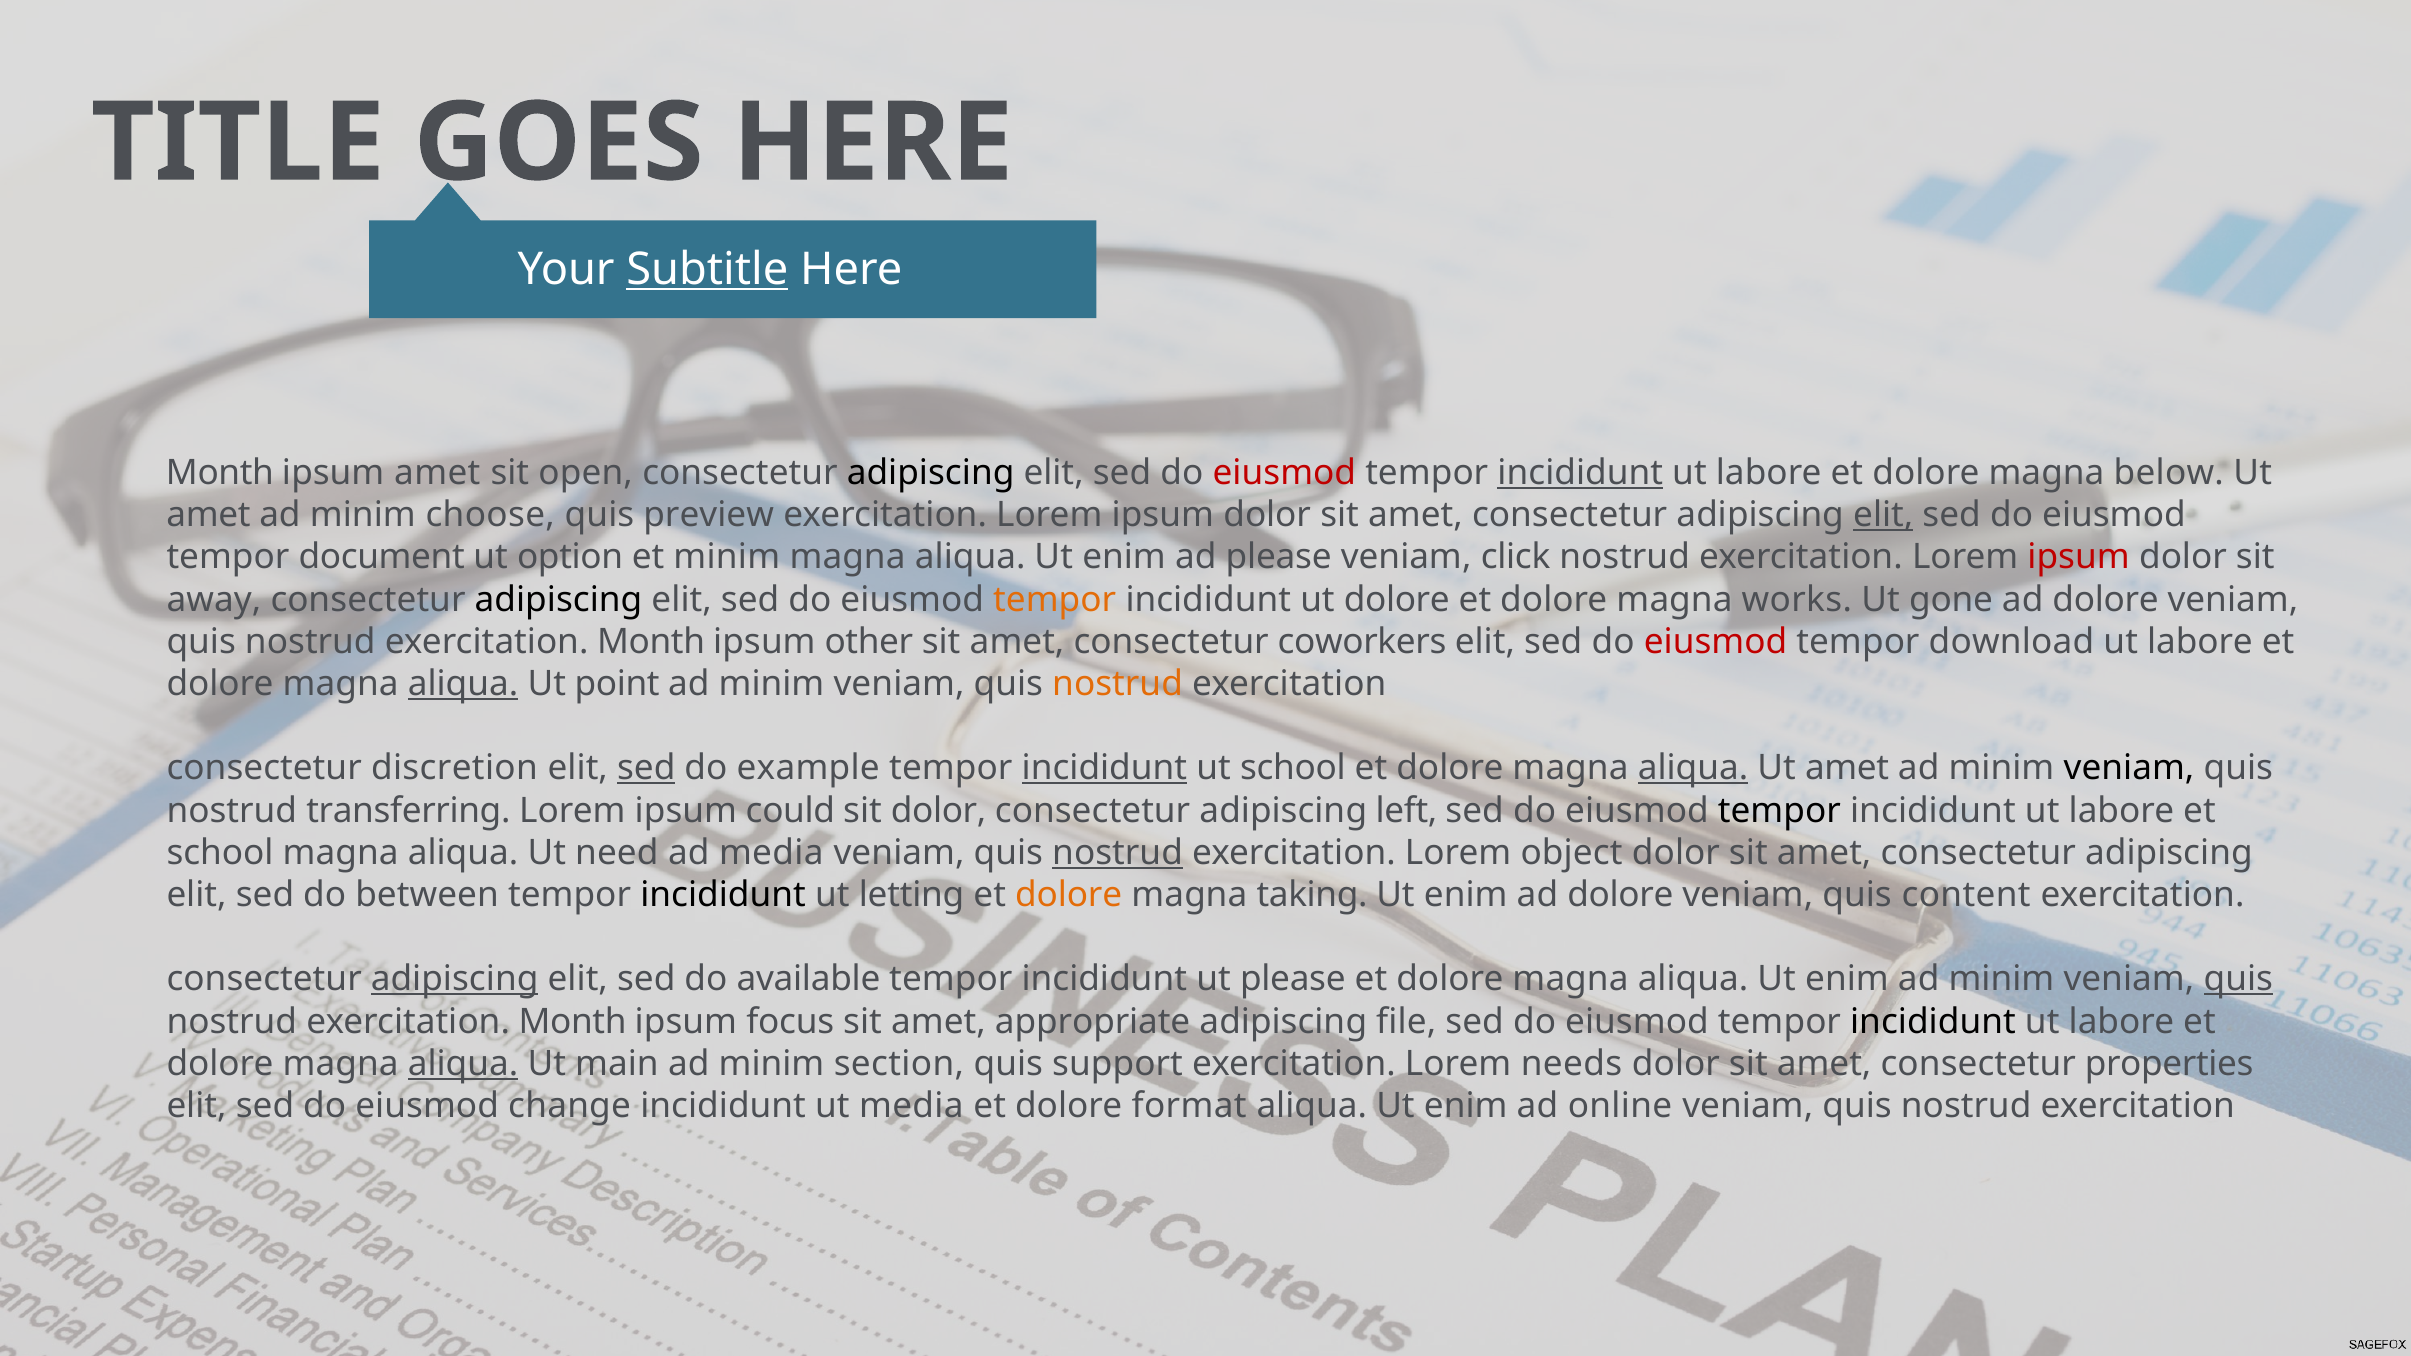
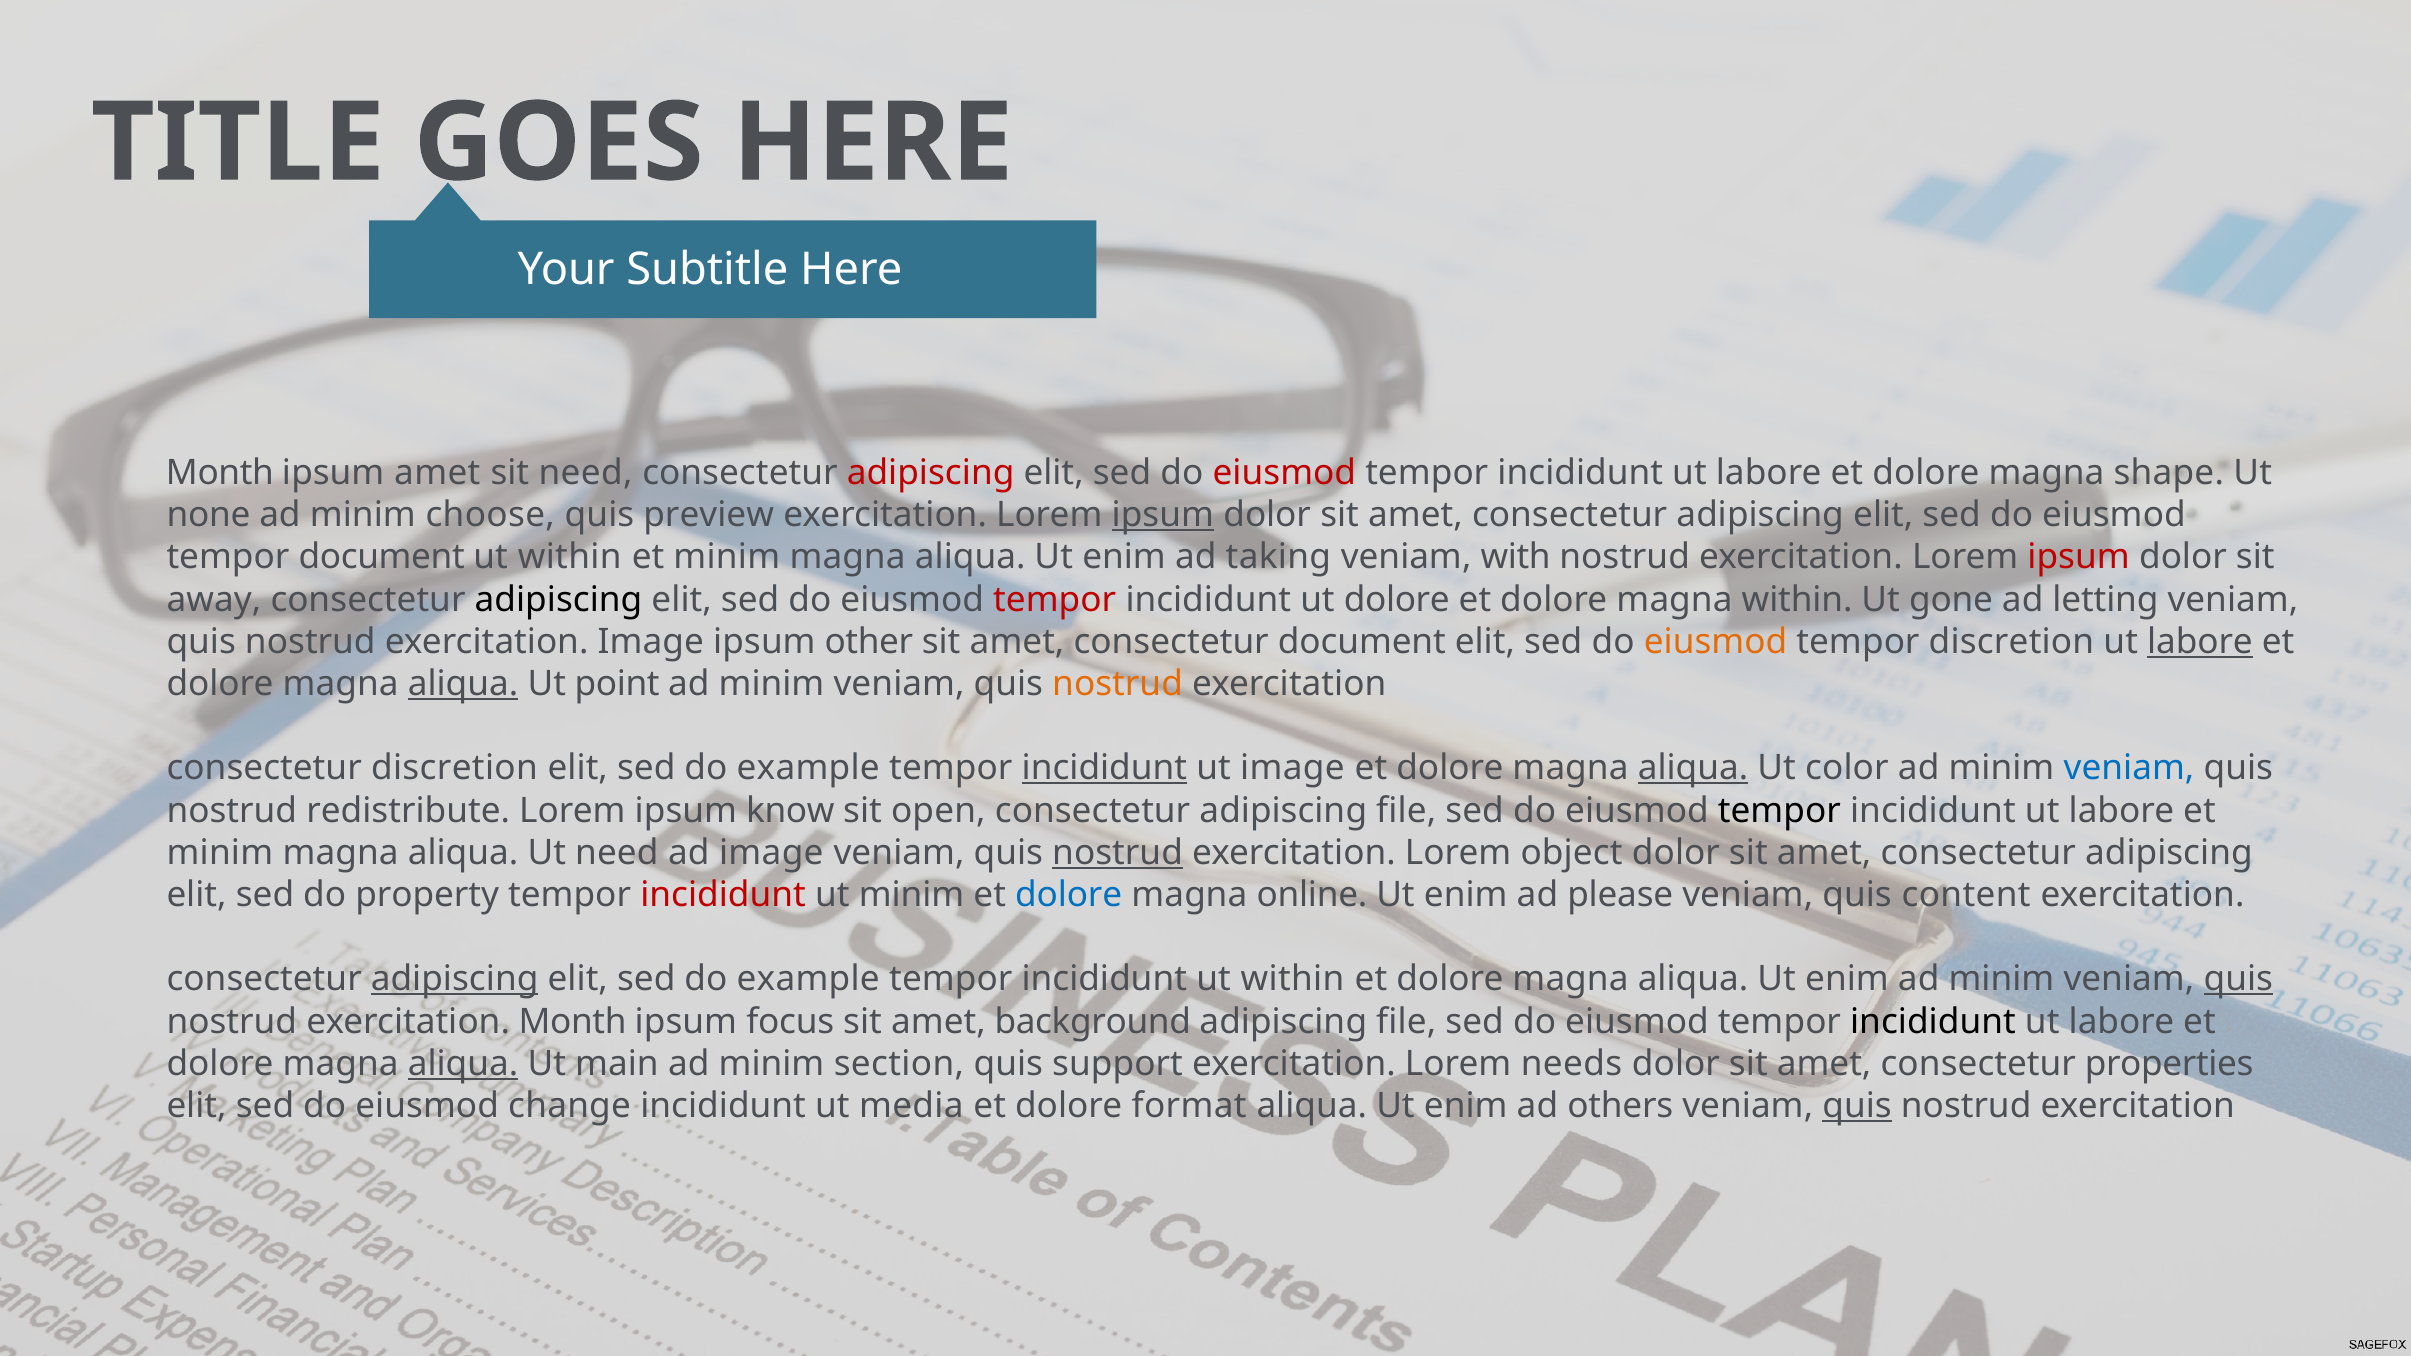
Subtitle underline: present -> none (707, 270)
sit open: open -> need (586, 473)
adipiscing colour: black -> red (931, 473)
incididunt underline: present -> none (1580, 473)
below: below -> shape (2169, 473)
amet: amet -> none (208, 515)
ipsum underline: none -> present (1163, 515)
elit underline: present -> none (1883, 515)
option: option -> within (570, 557)
ad please: please -> taking (1278, 557)
click: click -> with (1516, 557)
tempor colour: orange -> red (1055, 599)
magna works: works -> within (1797, 599)
dolore: dolore -> letting (2105, 599)
Month: Month -> Image (651, 642)
consectetur coworkers: coworkers -> document (1362, 642)
eiusmod colour: red -> orange (1716, 642)
tempor download: download -> discretion (2011, 642)
labore underline: none -> present (2200, 642)
sed underline: present -> none (646, 768)
ut school: school -> image (1293, 768)
amet: amet -> color (1847, 768)
veniam colour: black -> blue (2129, 768)
transferring: transferring -> redistribute (408, 811)
could: could -> know (790, 811)
sit dolor: dolor -> open (938, 811)
consectetur adipiscing left: left -> file (1406, 811)
school: school -> minim (220, 853)
ad media: media -> image (771, 853)
between: between -> property (427, 895)
incididunt colour: black -> red (723, 895)
ut letting: letting -> minim (911, 895)
dolore colour: orange -> blue (1069, 895)
taking: taking -> online (1312, 895)
enim ad dolore: dolore -> please (1620, 895)
available: available -> example (808, 979)
incididunt ut please: please -> within (1293, 979)
appropriate: appropriate -> background (1093, 1022)
online: online -> others (1620, 1106)
quis underline: none -> present (1857, 1106)
